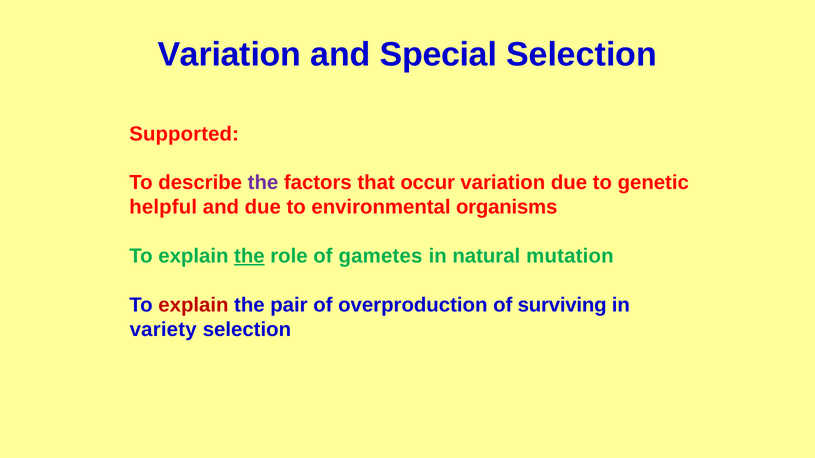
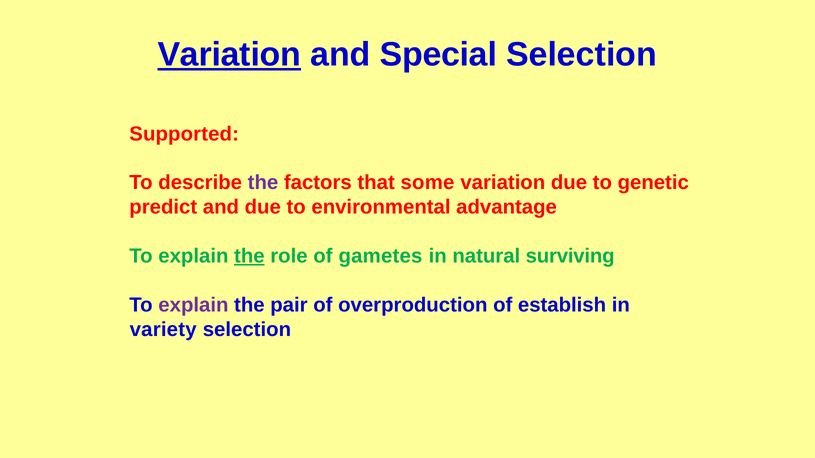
Variation underline: none -> present (229, 55)
occur: occur -> some (427, 183)
helpful: helpful -> predict (163, 207)
organisms: organisms -> advantage (507, 207)
mutation: mutation -> surviving (570, 256)
explain colour: red -> purple (193, 305)
surviving: surviving -> establish (562, 305)
